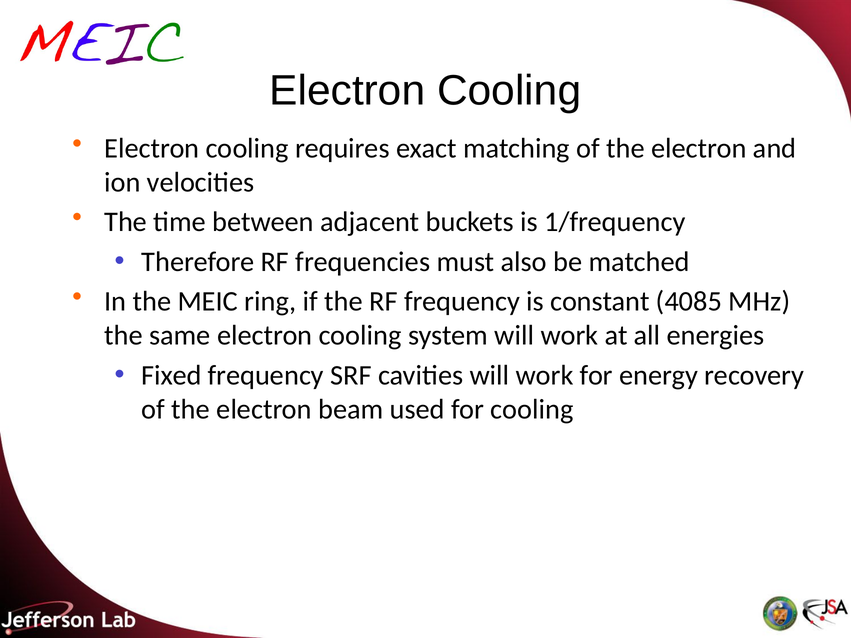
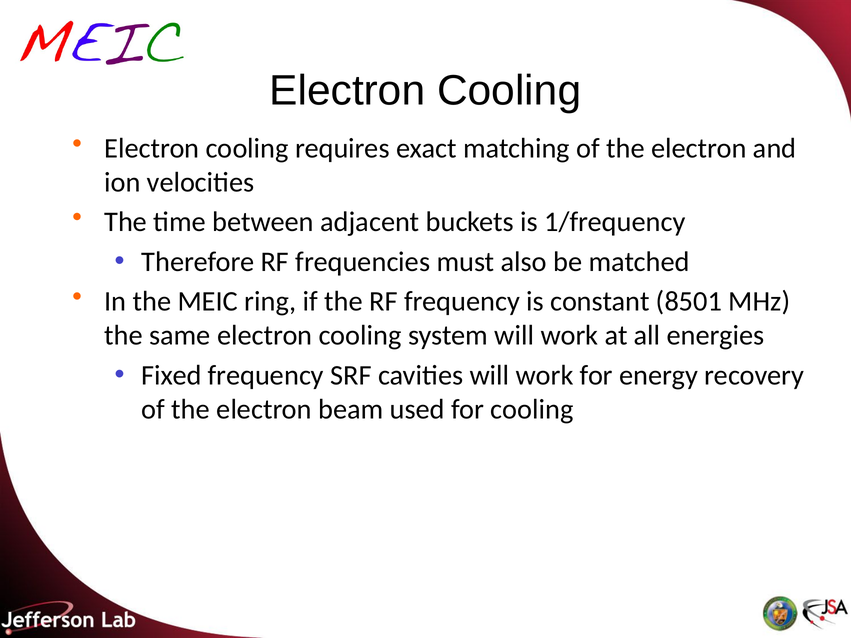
4085: 4085 -> 8501 (689, 302)
